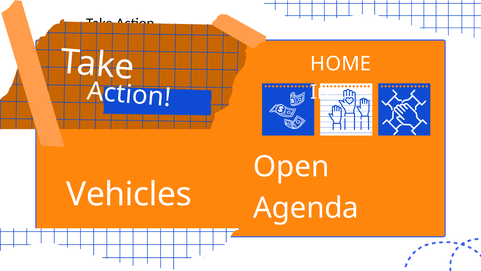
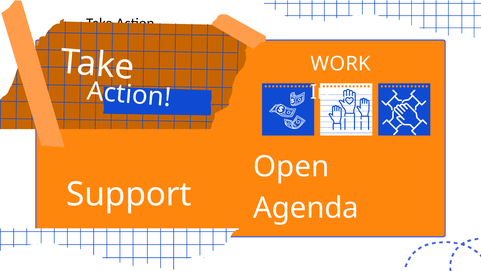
HOME: HOME -> WORK (341, 64)
Vehicles: Vehicles -> Support (129, 194)
